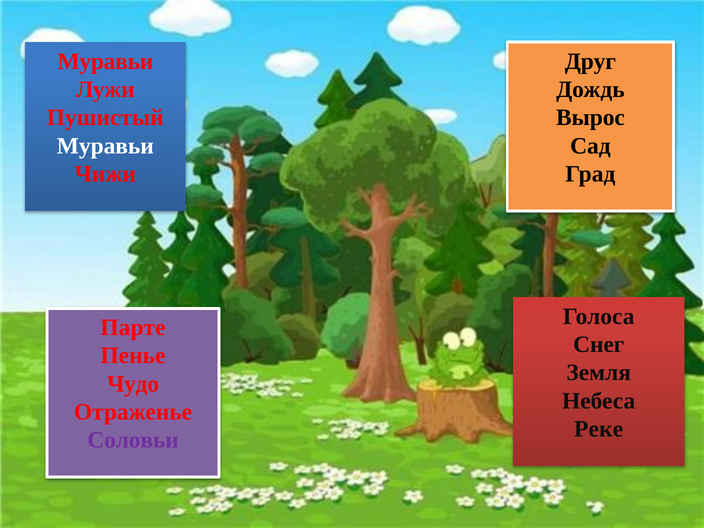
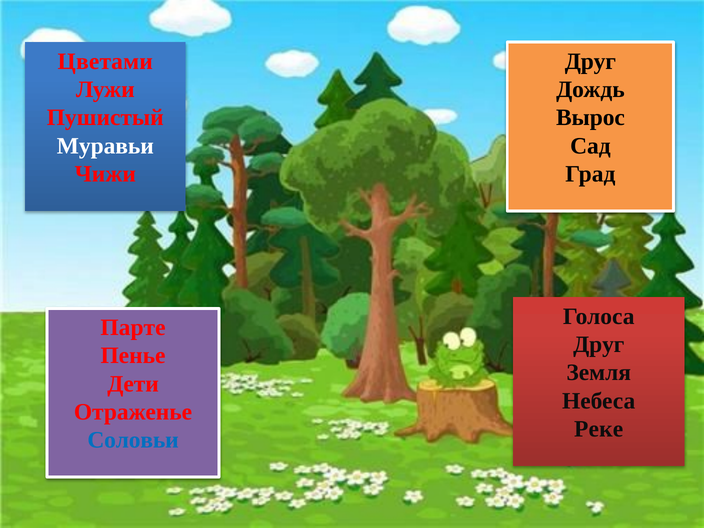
Муравьи: Муравьи -> Цветами (105, 61)
Снег: Снег -> Друг (599, 345)
Чудо: Чудо -> Дети (133, 384)
Соловьи colour: purple -> blue (133, 440)
